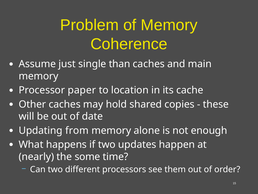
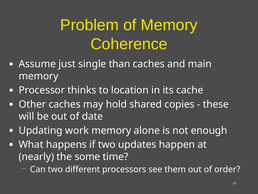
paper: paper -> thinks (82, 90)
from: from -> work (77, 130)
